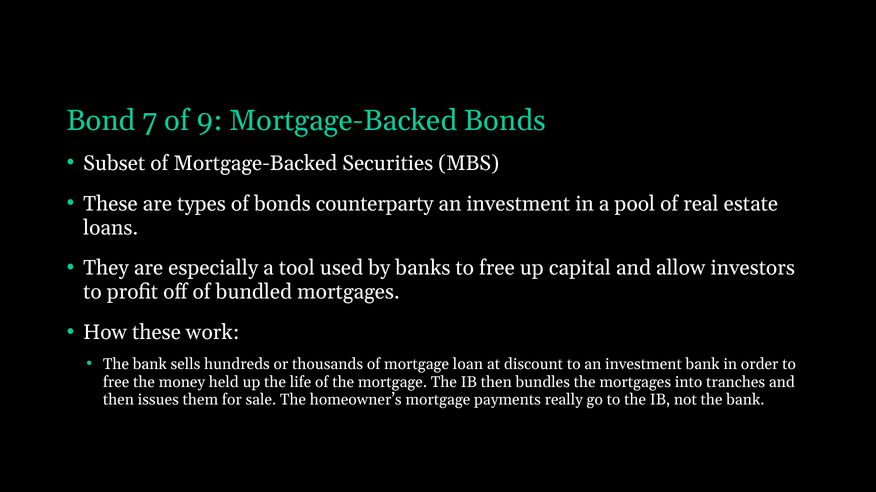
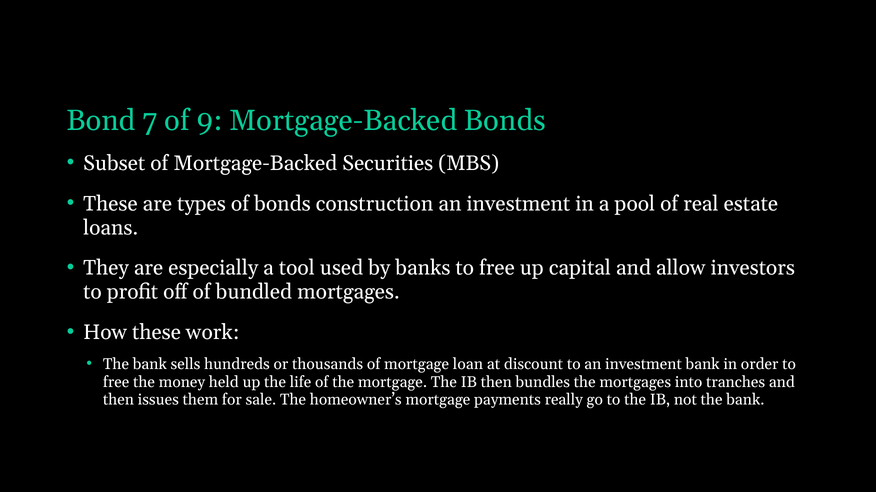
counterparty: counterparty -> construction (375, 204)
